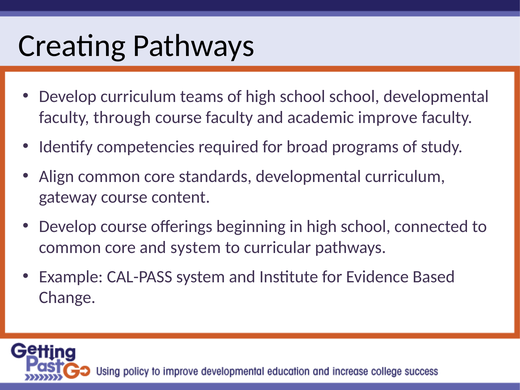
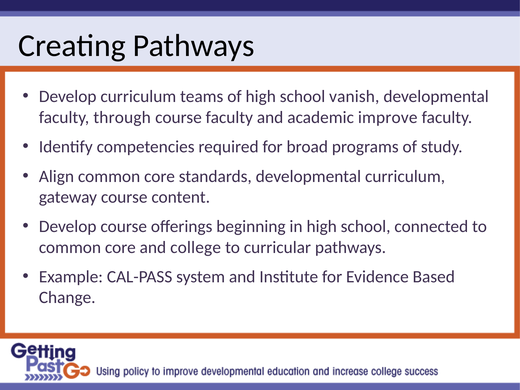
school school: school -> vanish (354, 97)
and system: system -> college (196, 247)
